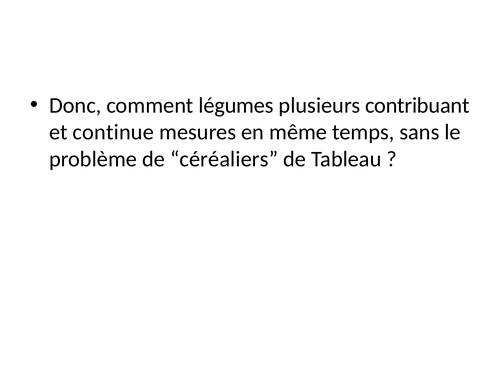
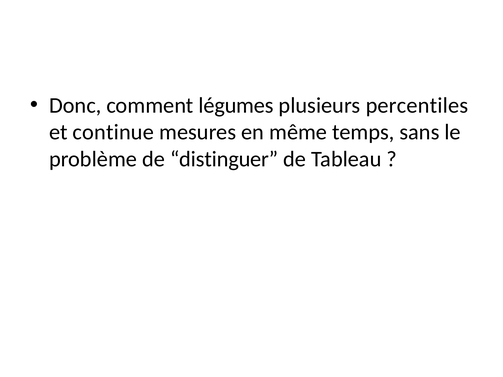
contribuant: contribuant -> percentiles (417, 106)
céréaliers: céréaliers -> distinguer (224, 159)
